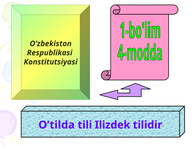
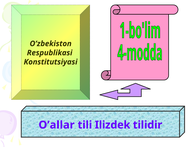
O’tilda: O’tilda -> O’allar (57, 125)
